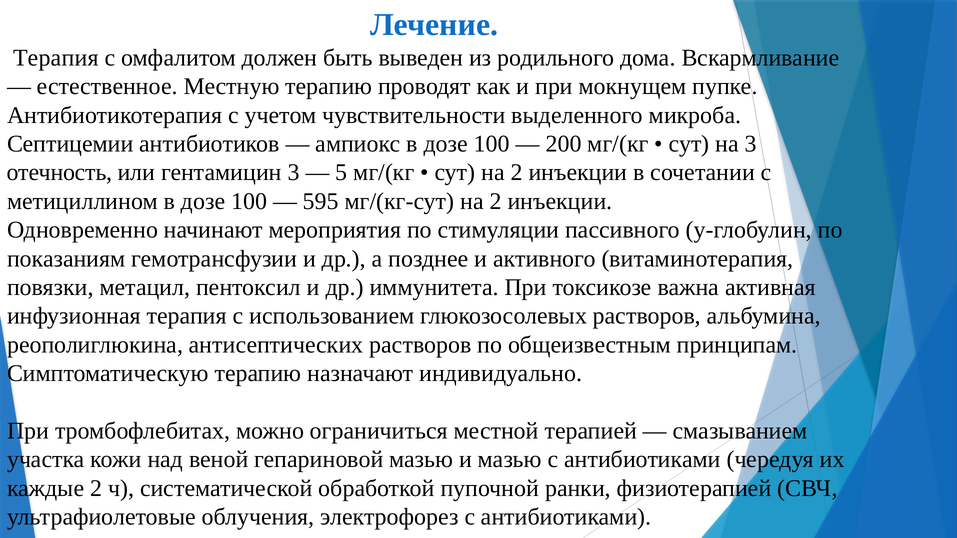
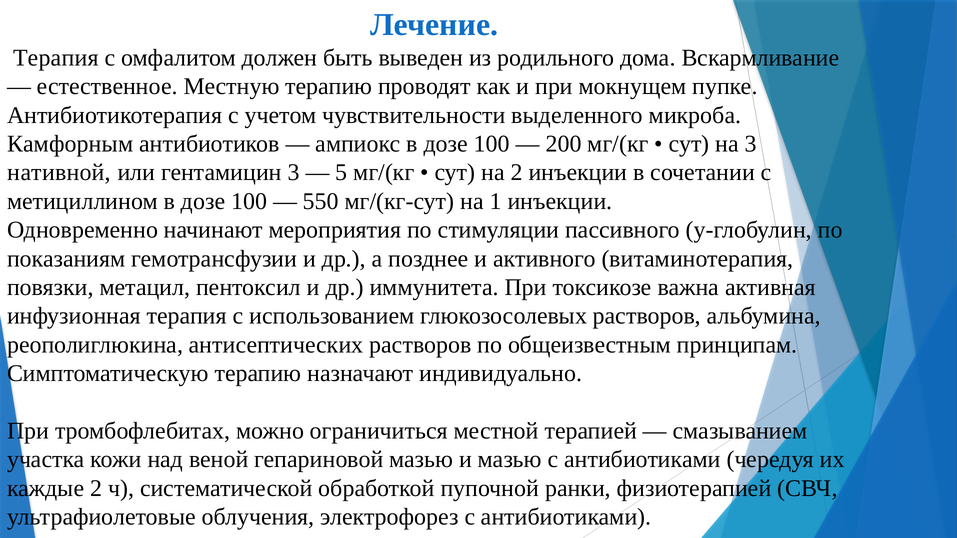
Септицемии: Септицемии -> Камфорным (70, 144)
отечность: отечность -> нативной (59, 173)
595: 595 -> 550 (321, 201)
мг/(кг-сут на 2: 2 -> 1 (496, 201)
